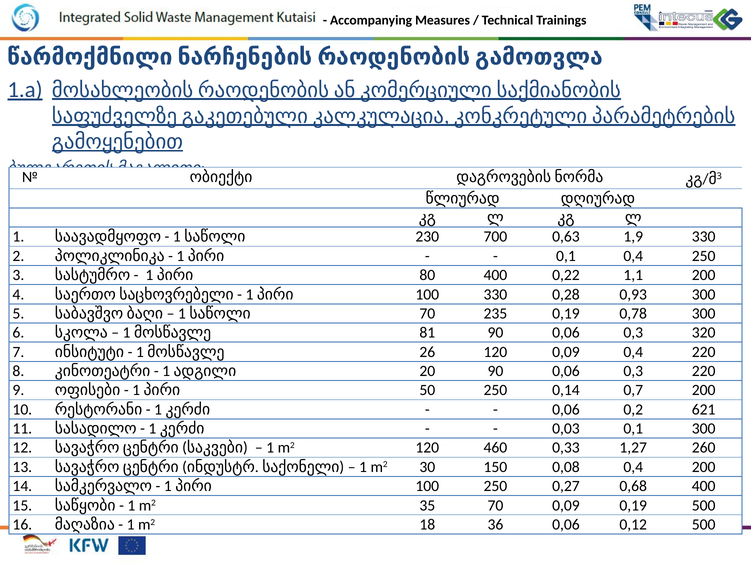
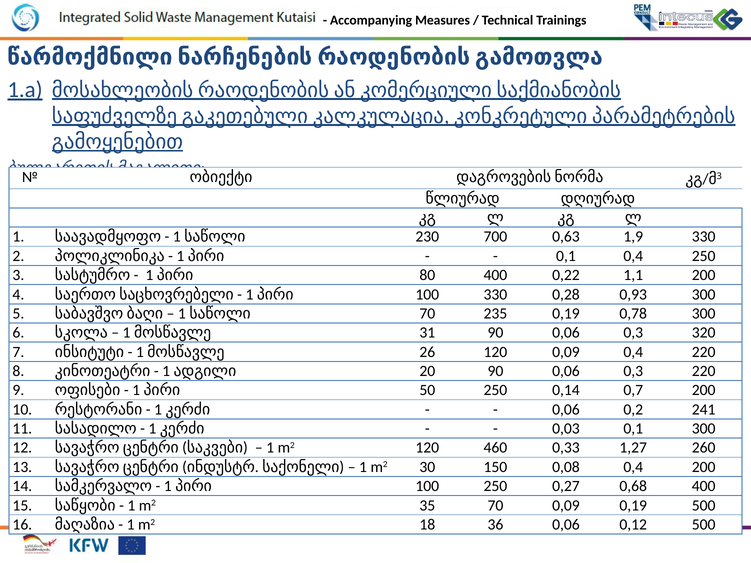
81: 81 -> 31 (427, 333)
621: 621 -> 241 (704, 410)
